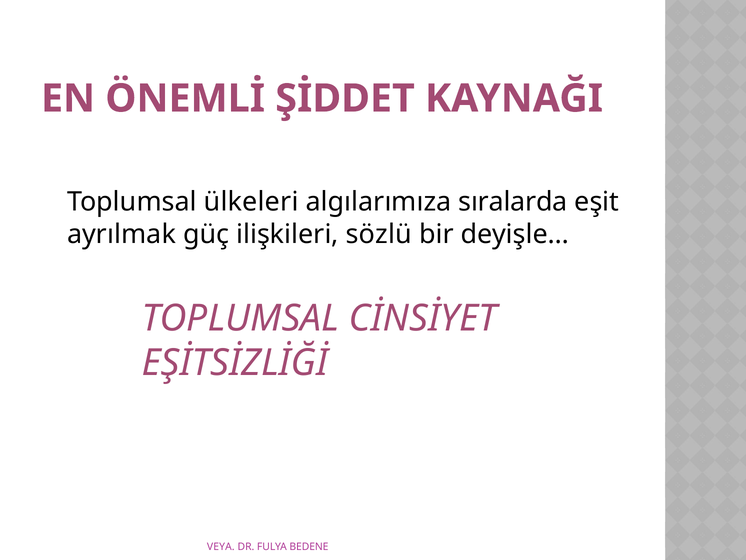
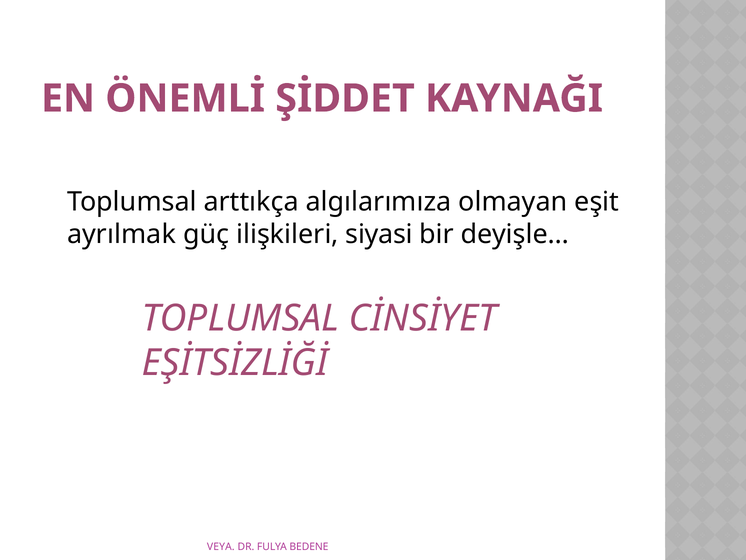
ülkeleri: ülkeleri -> arttıkça (251, 202)
sıralarda: sıralarda -> olmayan (513, 202)
sözlü: sözlü -> siyasi (379, 234)
